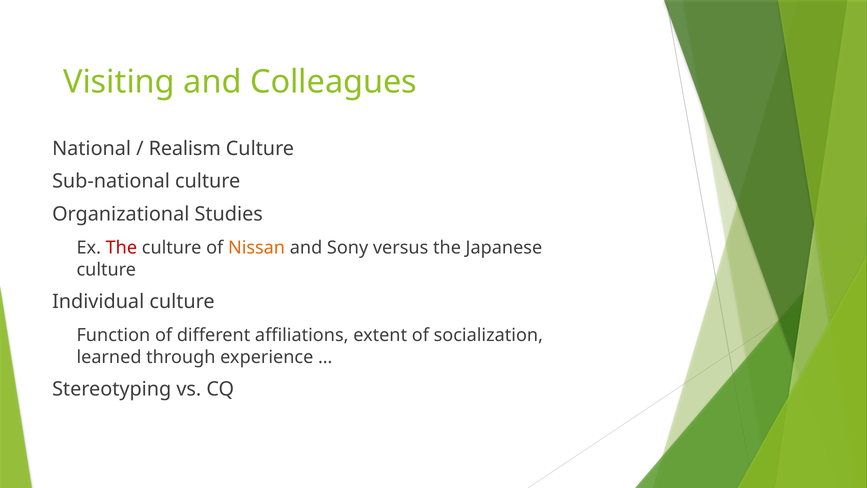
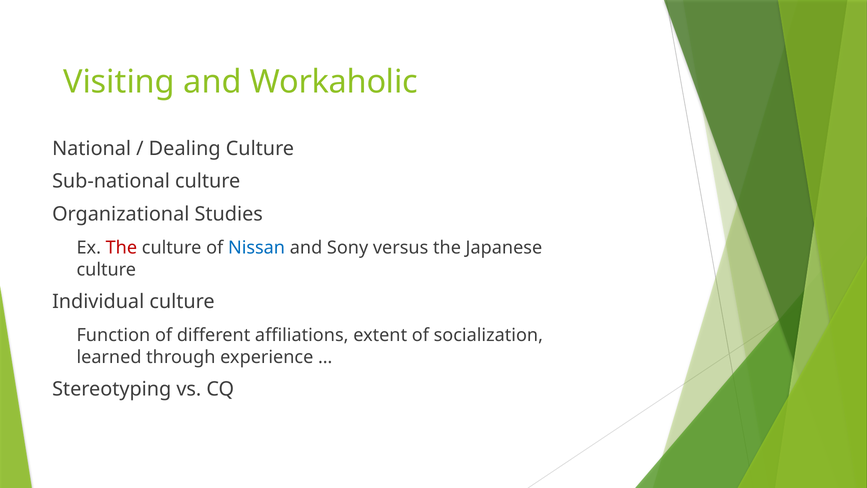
Colleagues: Colleagues -> Workaholic (334, 82)
Realism: Realism -> Dealing (185, 148)
Nissan colour: orange -> blue (257, 248)
